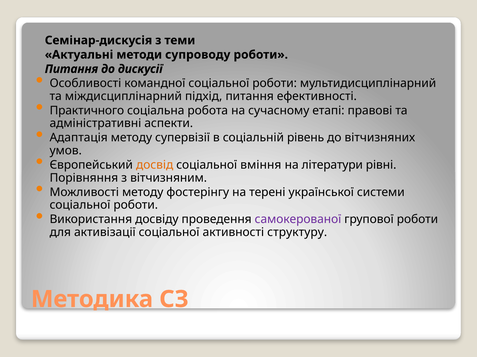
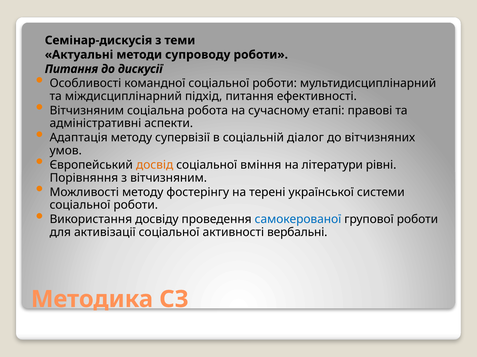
Практичного: Практичного -> Вітчизняним (87, 111)
рівень: рівень -> діалог (305, 138)
самокерованої colour: purple -> blue (298, 220)
структуру: структуру -> вербальні (297, 233)
